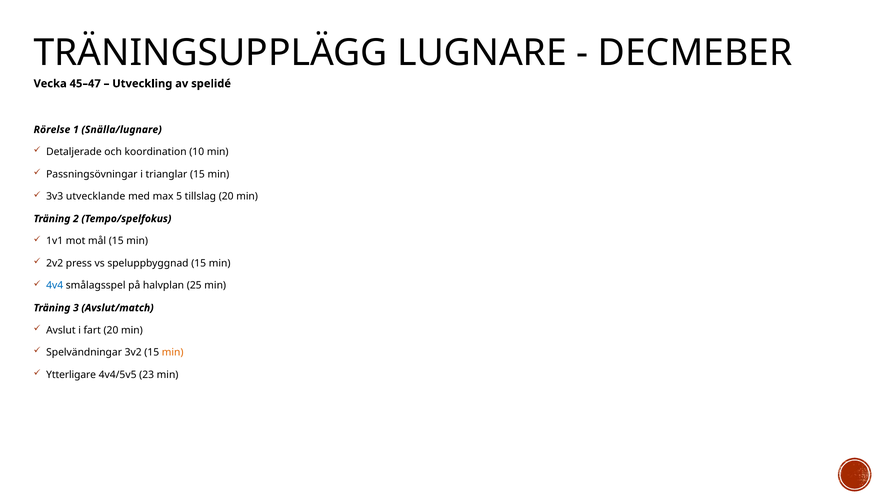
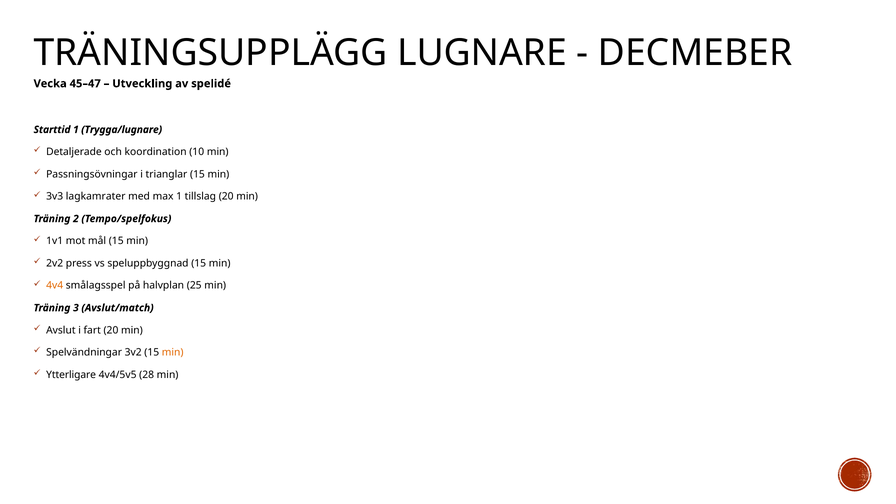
Rörelse: Rörelse -> Starttid (52, 130)
Snälla/lugnare: Snälla/lugnare -> Trygga/lugnare (122, 130)
utvecklande: utvecklande -> lagkamrater (96, 196)
max 5: 5 -> 1 (179, 196)
4v4 colour: blue -> orange (55, 286)
23: 23 -> 28 (147, 375)
